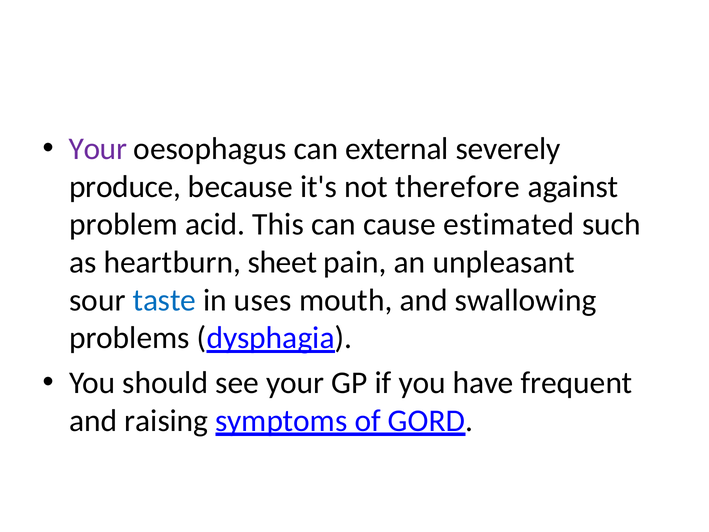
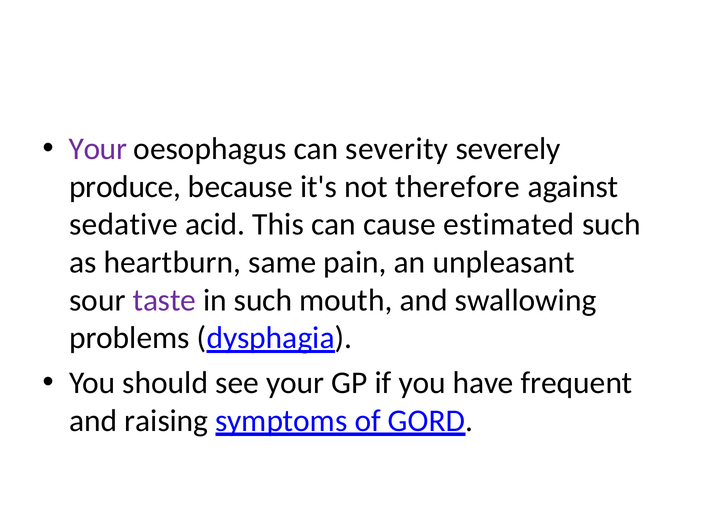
external: external -> severity (397, 149)
problem: problem -> sedative (124, 224)
sheet: sheet -> same (282, 262)
taste colour: blue -> purple (164, 300)
in uses: uses -> such (263, 300)
